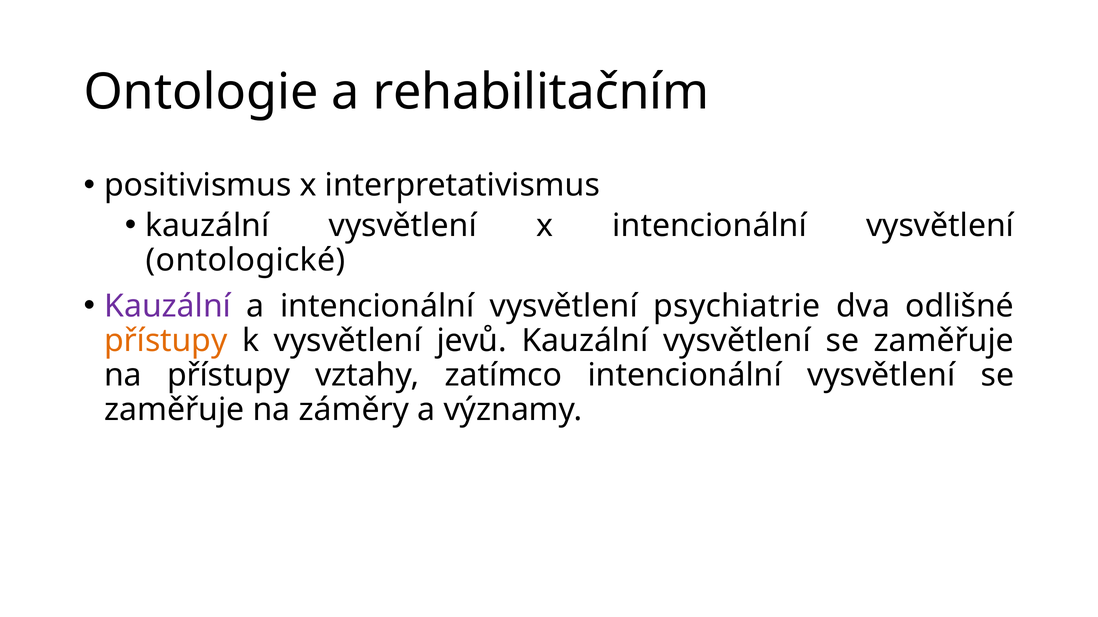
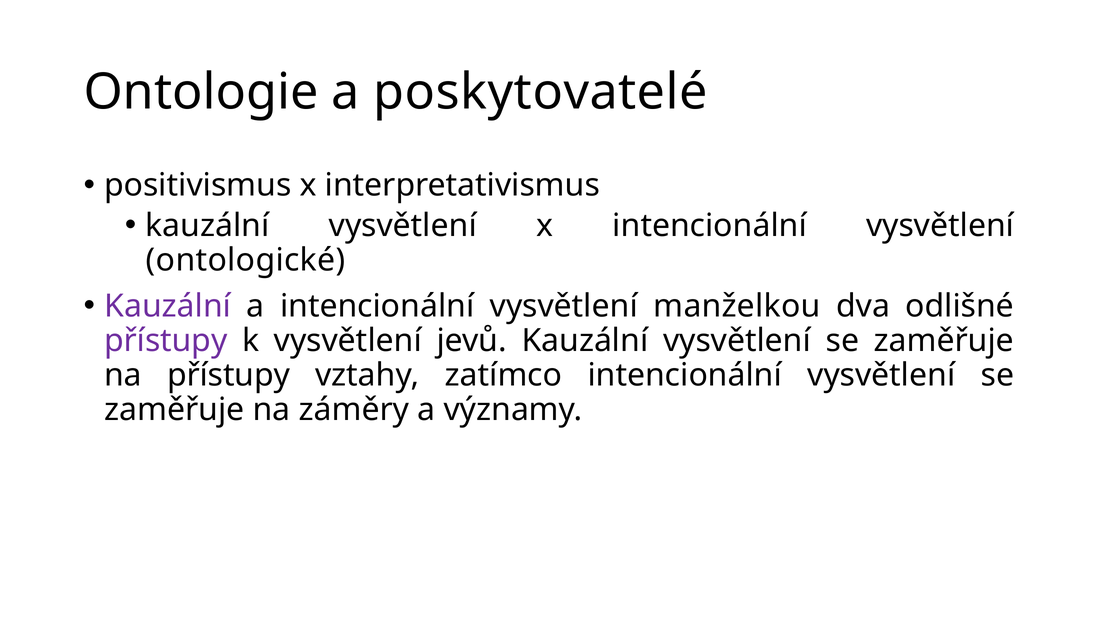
rehabilitačním: rehabilitačním -> poskytovatelé (541, 92)
psychiatrie: psychiatrie -> manželkou (737, 306)
přístupy colour: orange -> purple (166, 341)
